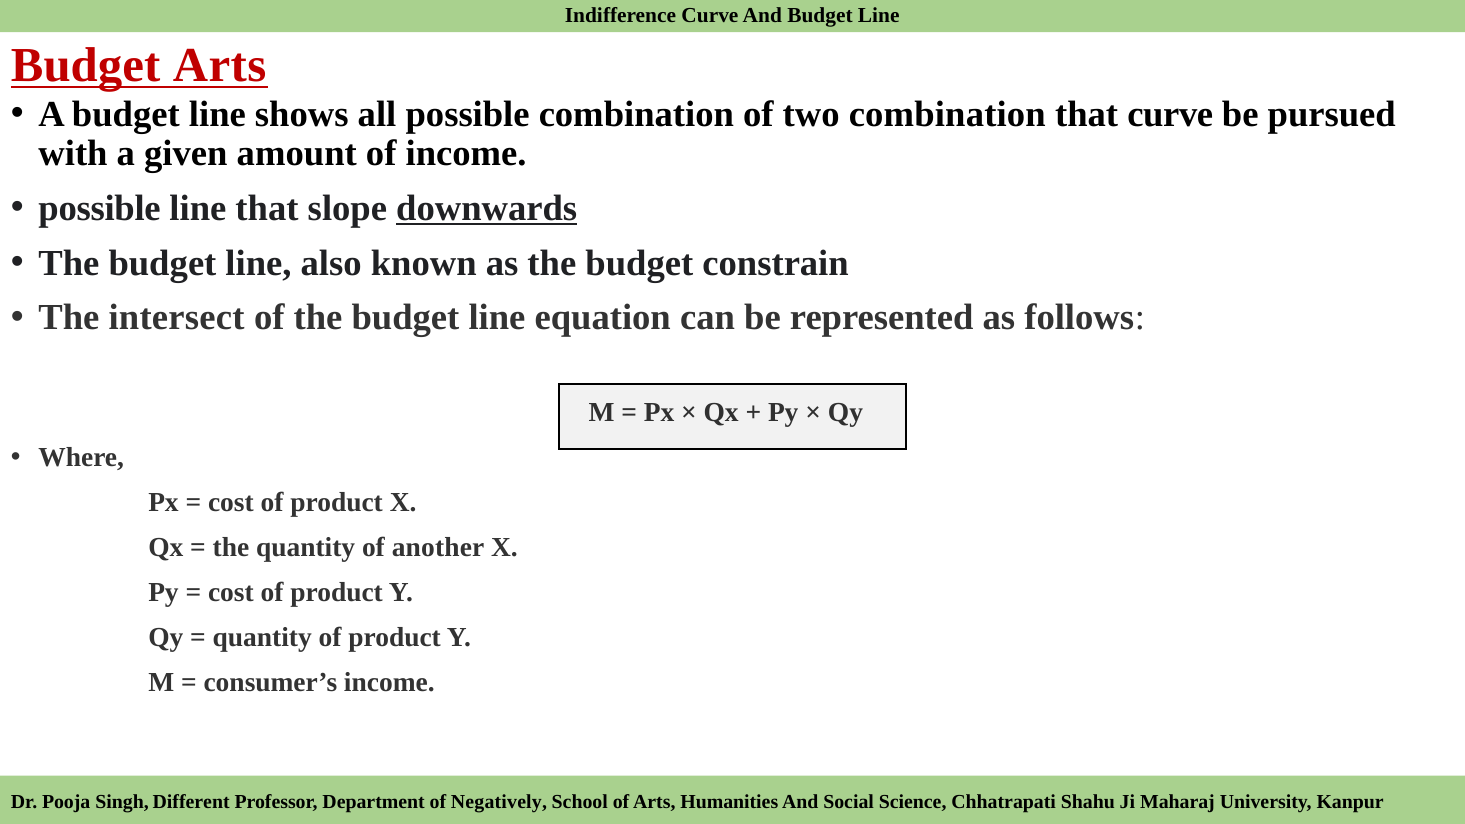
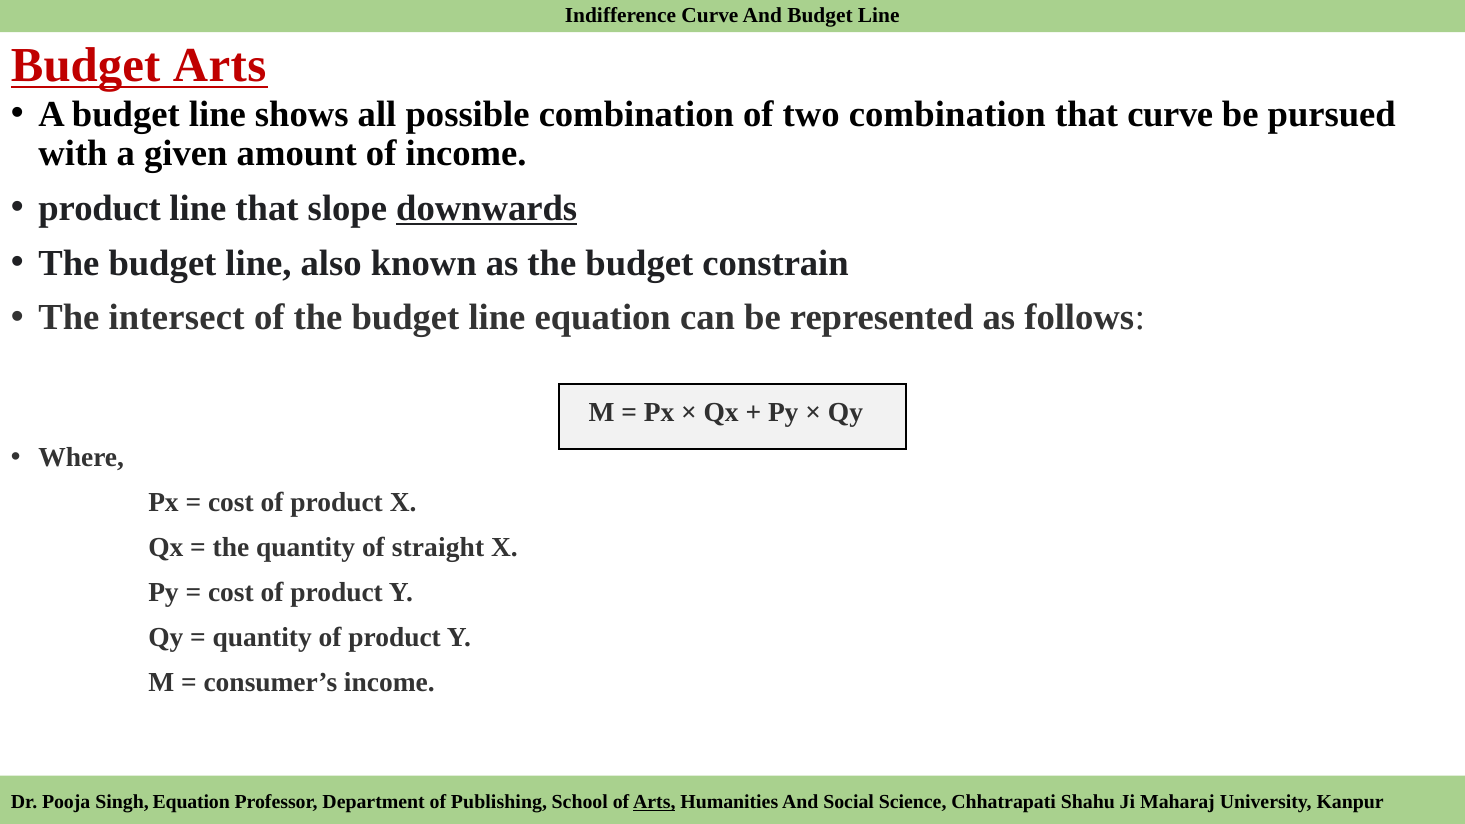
possible: possible -> product (100, 208)
another: another -> straight (438, 548)
Singh Different: Different -> Equation (191, 802)
Negatively: Negatively -> Publishing (499, 802)
Arts underline: none -> present (654, 802)
